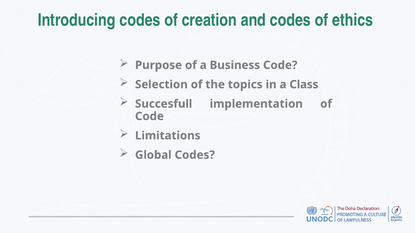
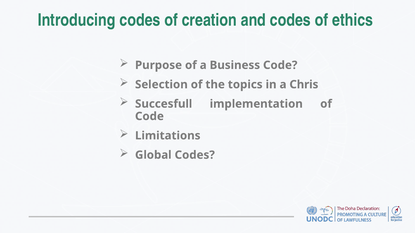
Class: Class -> Chris (304, 85)
